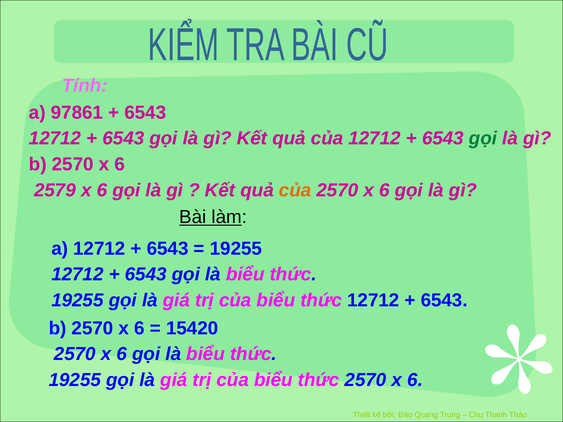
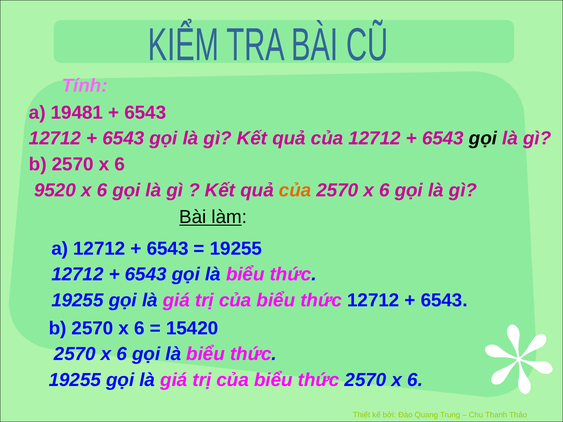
97861: 97861 -> 19481 (77, 113)
gọi colour: green -> black (483, 139)
2579: 2579 -> 9520 (55, 190)
